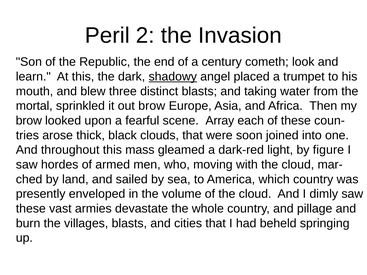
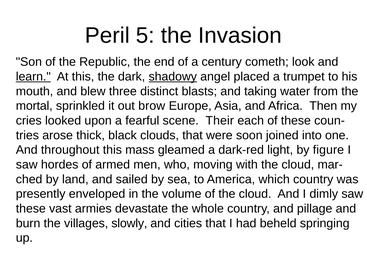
2: 2 -> 5 (145, 36)
learn underline: none -> present (33, 77)
brow: brow -> cries (29, 121)
Array: Array -> Their (220, 121)
villages blasts: blasts -> slowly (129, 223)
